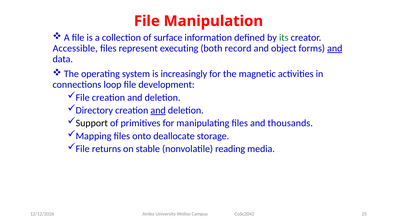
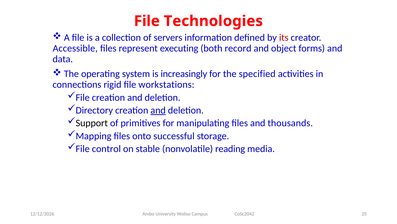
Manipulation: Manipulation -> Technologies (213, 21)
surface: surface -> servers (168, 37)
its colour: green -> red (284, 37)
and underline: present -> none (335, 48)
magnetic: magnetic -> specified (257, 74)
loop: loop -> rigid (113, 84)
development: development -> workstations (166, 84)
deallocate: deallocate -> successful (174, 136)
returns: returns -> control (106, 148)
